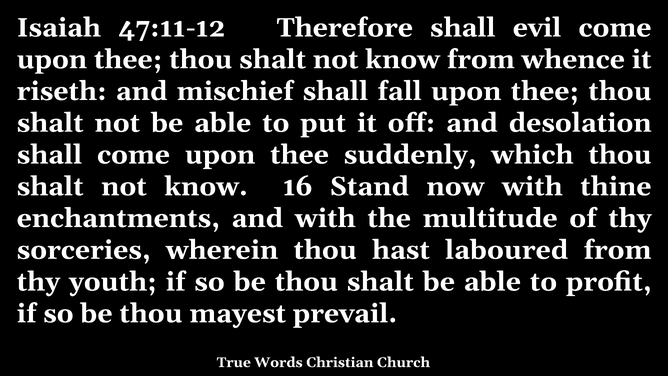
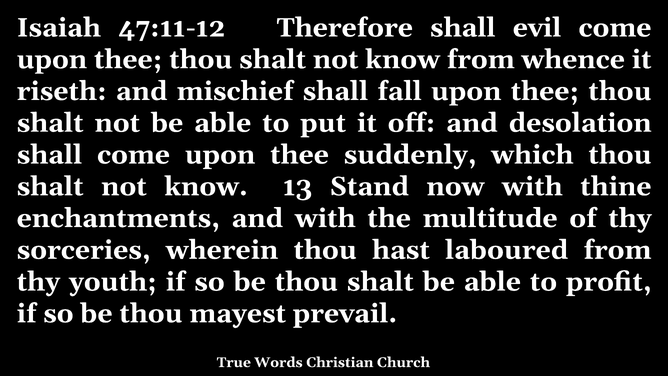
16: 16 -> 13 (297, 186)
